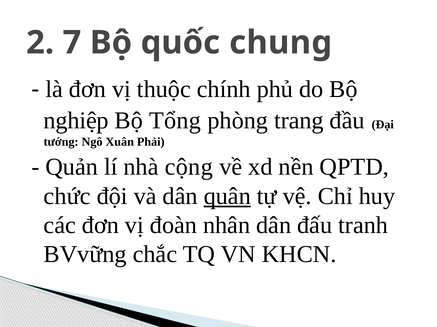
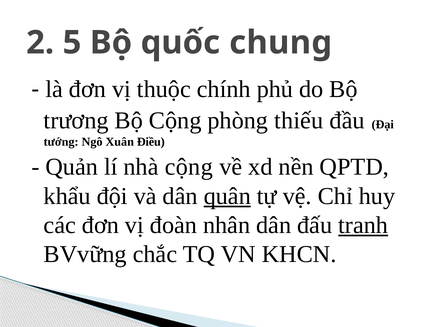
7: 7 -> 5 (72, 43)
nghiệp: nghiệp -> trương (76, 121)
Bộ Tổng: Tổng -> Cộng (175, 121)
trang: trang -> thiếu (299, 121)
Phải: Phải -> Điều (151, 142)
chức: chức -> khẩu (67, 197)
tranh underline: none -> present (363, 226)
